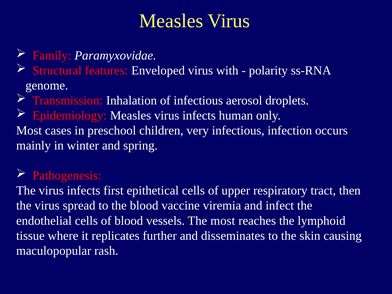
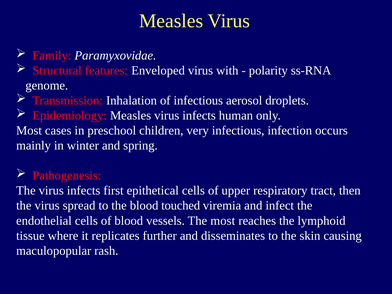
vaccine: vaccine -> touched (181, 206)
